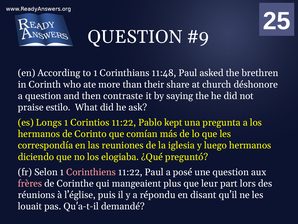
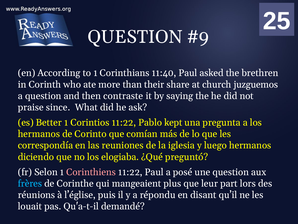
11:48: 11:48 -> 11:40 (164, 73)
déshonore: déshonore -> juzguemos (256, 84)
estilo: estilo -> since (58, 107)
Longs: Longs -> Better (49, 122)
frères colour: pink -> light blue (30, 183)
